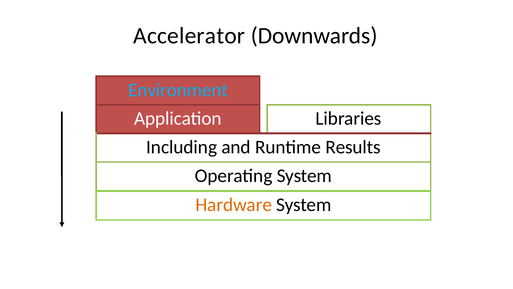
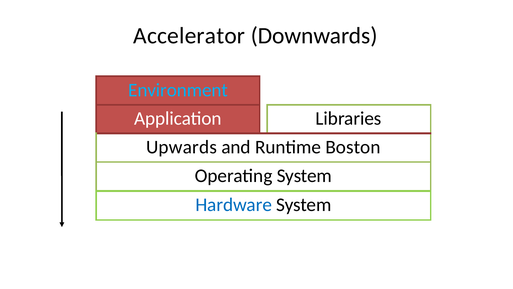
Including: Including -> Upwards (182, 147)
Results: Results -> Boston (353, 147)
Hardware colour: orange -> blue (234, 205)
